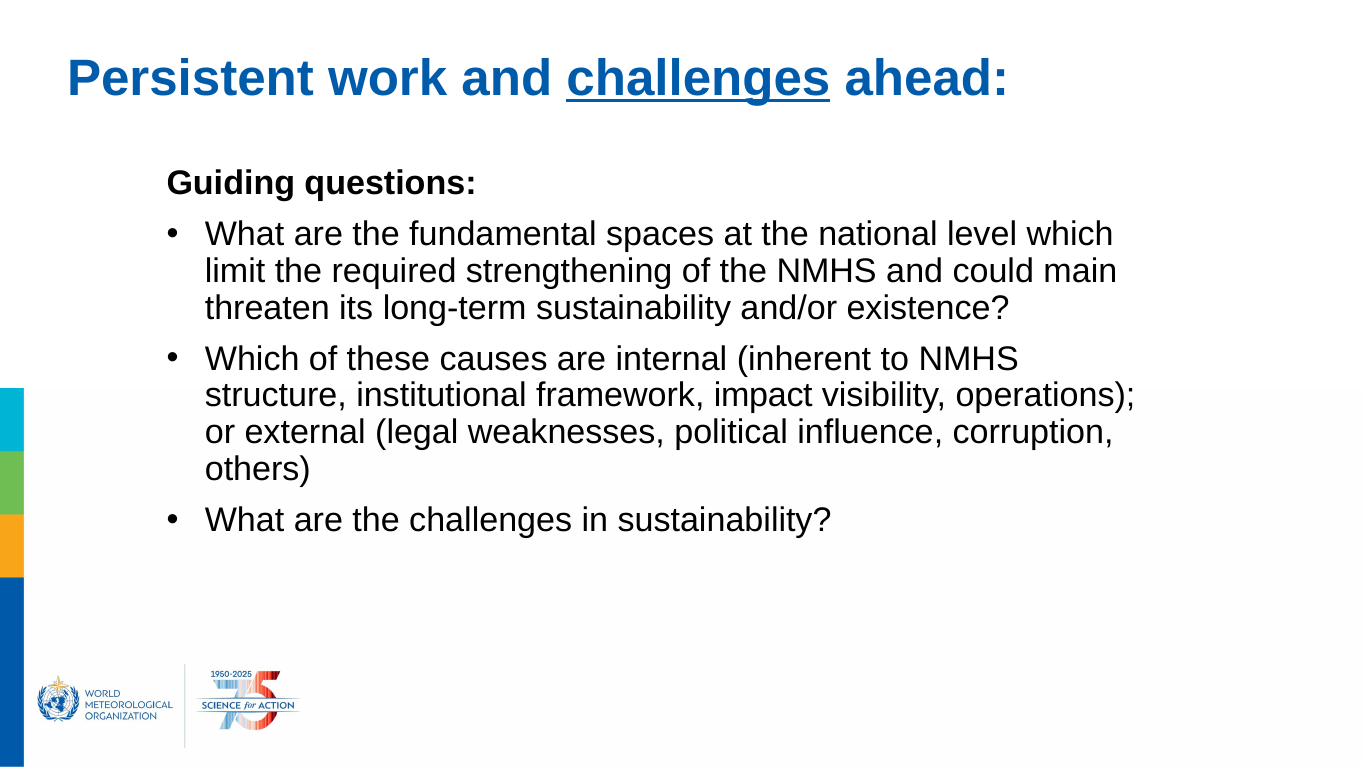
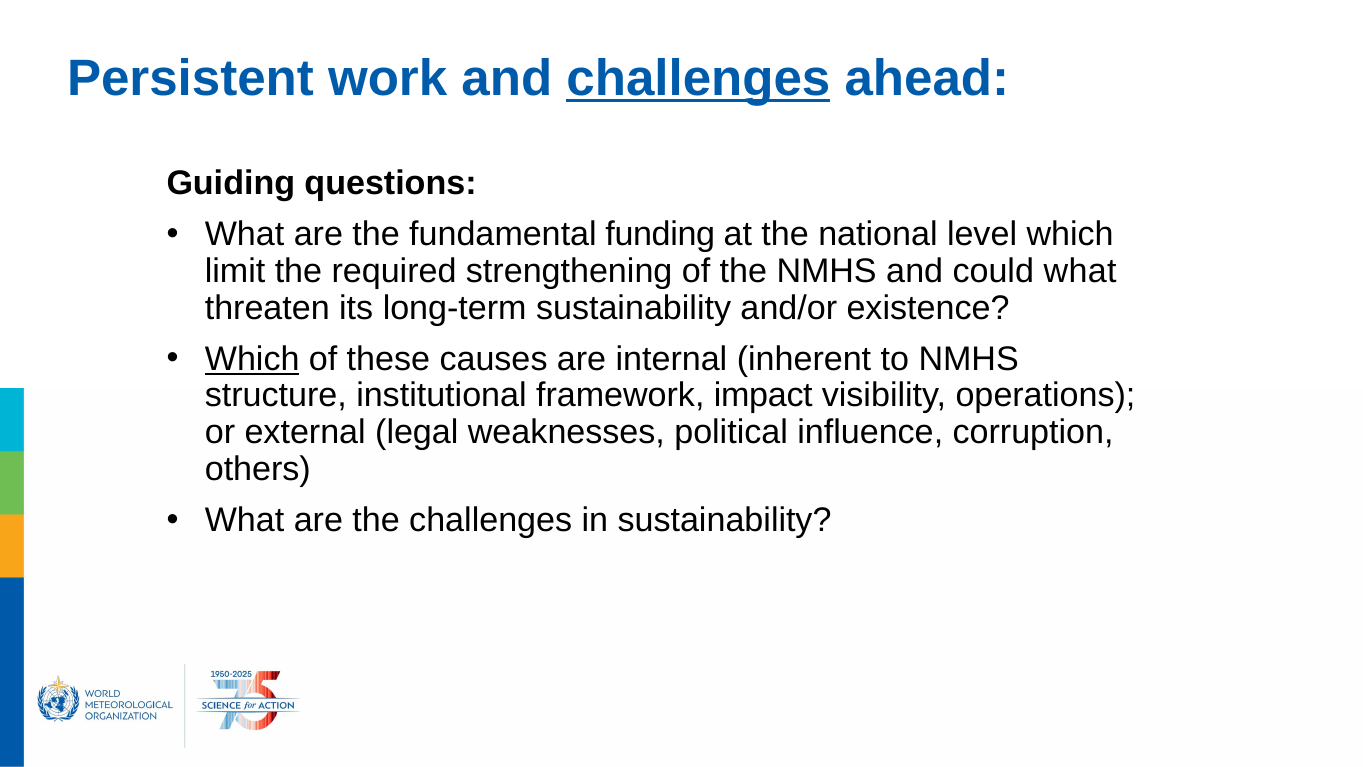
spaces: spaces -> funding (660, 234)
could main: main -> what (1080, 271)
Which underline: none -> present (252, 359)
